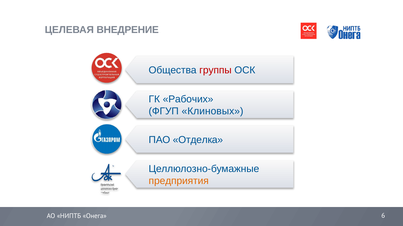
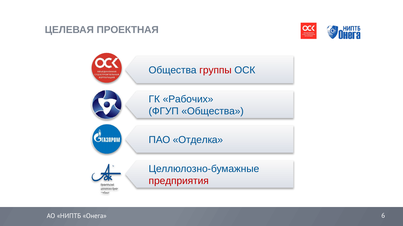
ВНЕДРЕНИЕ: ВНЕДРЕНИЕ -> ПРОЕКТНАЯ (128, 30)
ФГУП Клиновых: Клиновых -> Общества (213, 111)
предприятия colour: orange -> red (179, 181)
